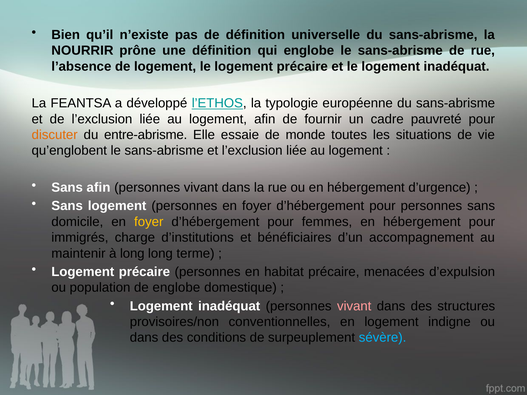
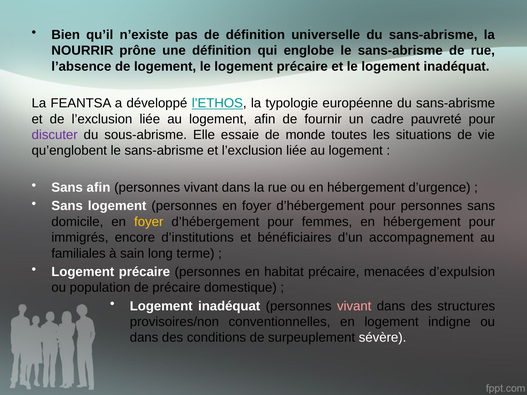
discuter colour: orange -> purple (55, 135)
entre-abrisme: entre-abrisme -> sous-abrisme (146, 135)
charge: charge -> encore (135, 238)
maintenir: maintenir -> familiales (78, 253)
à long: long -> sain (132, 253)
de englobe: englobe -> précaire (176, 288)
sévère colour: light blue -> white (383, 338)
